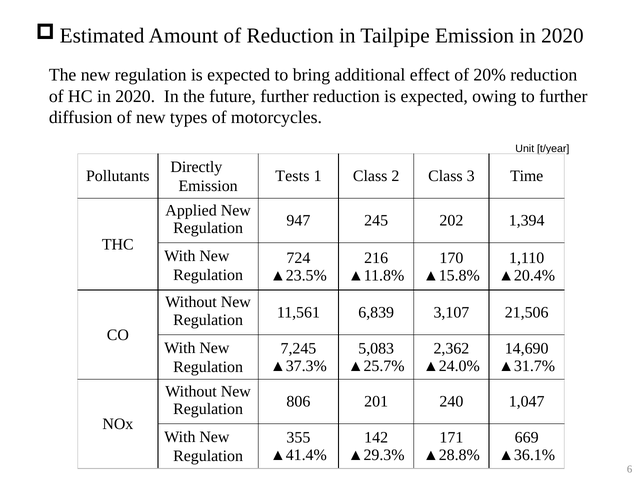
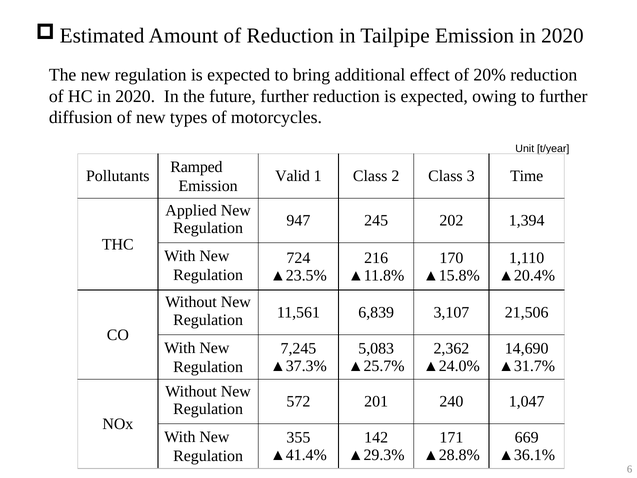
Directly: Directly -> Ramped (196, 167)
Tests: Tests -> Valid (293, 176)
806: 806 -> 572 (298, 401)
